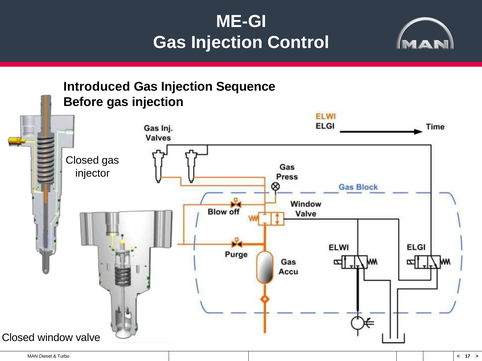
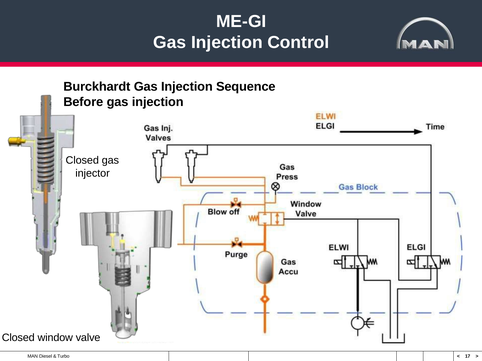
Introduced: Introduced -> Burckhardt (97, 87)
